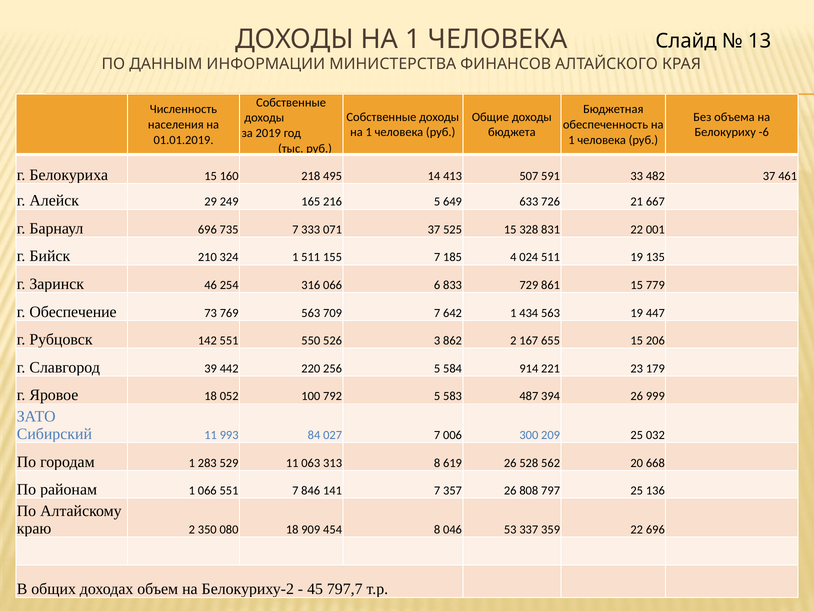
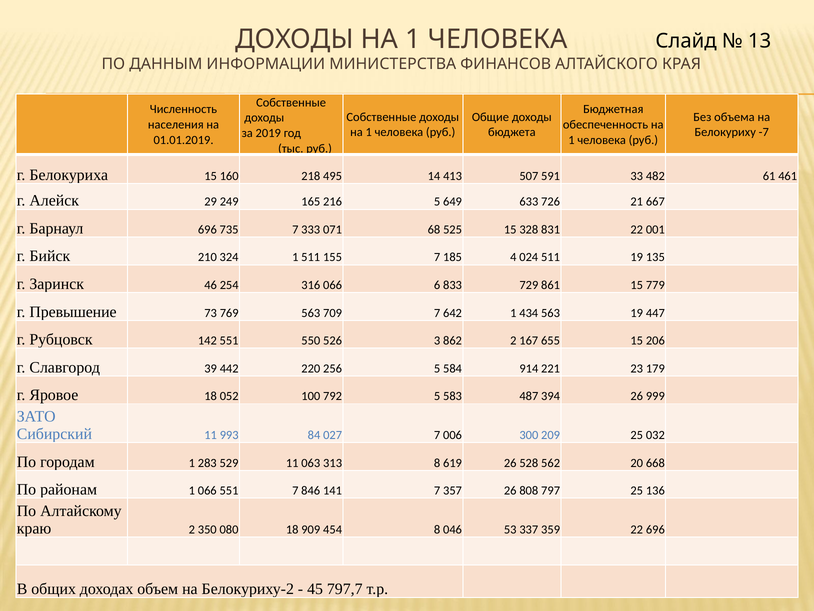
-6: -6 -> -7 (764, 132)
482 37: 37 -> 61 (769, 176)
071 37: 37 -> 68 (434, 229)
Обеспечение: Обеспечение -> Превышение (73, 312)
